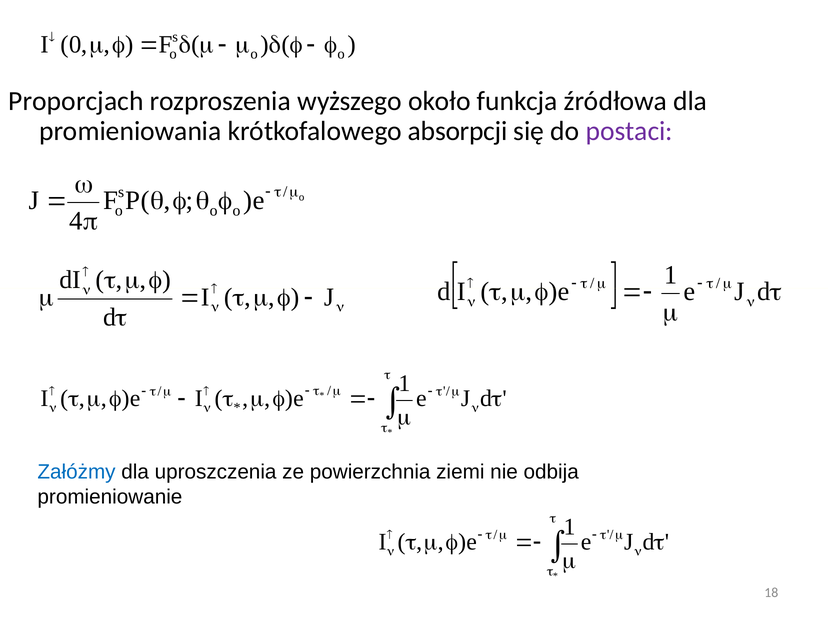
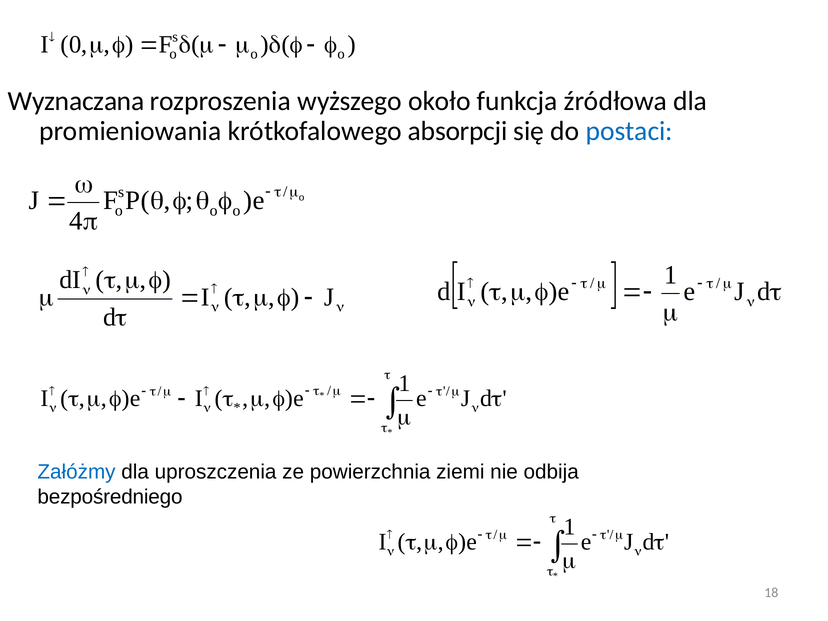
Proporcjach: Proporcjach -> Wyznaczana (76, 101)
postaci colour: purple -> blue (629, 131)
promieniowanie: promieniowanie -> bezpośredniego (110, 497)
